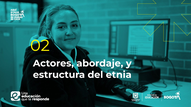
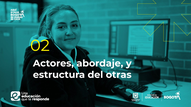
etnia: etnia -> otras (119, 75)
